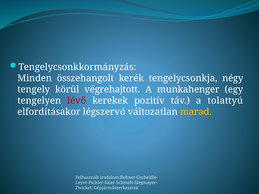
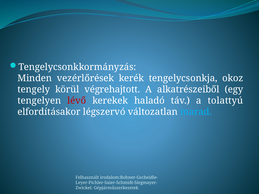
összehangolt: összehangolt -> vezérlőrések (85, 78)
négy: négy -> okoz (233, 78)
munkahenger: munkahenger -> alkatrészeiből (188, 89)
pozitív: pozitív -> haladó (149, 101)
marad colour: yellow -> light blue (196, 112)
